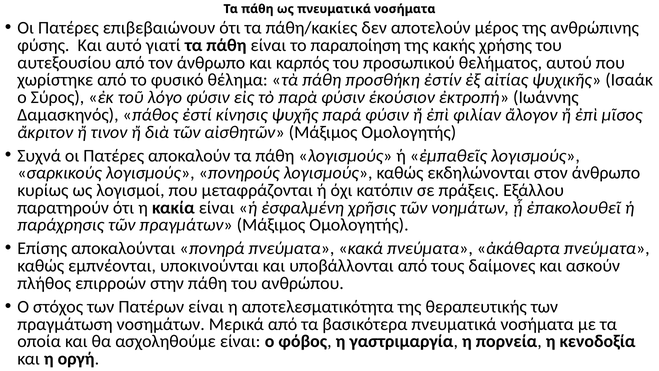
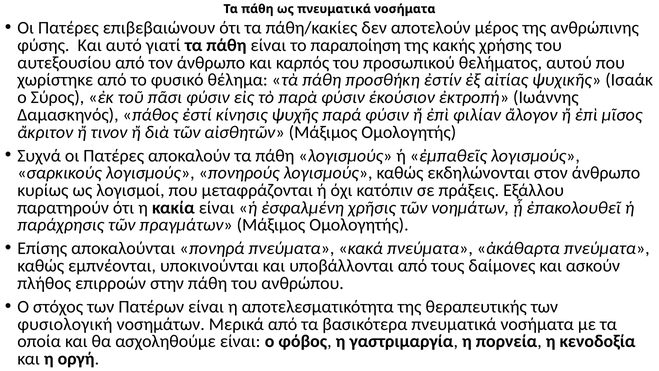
λόγο: λόγο -> πᾶσι (165, 97)
πραγμάτωση: πραγμάτωση -> φυσιολογική (65, 324)
